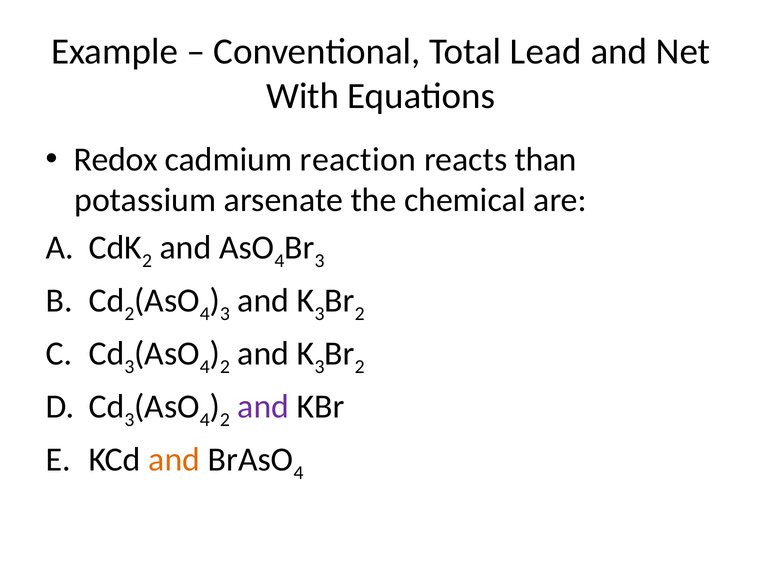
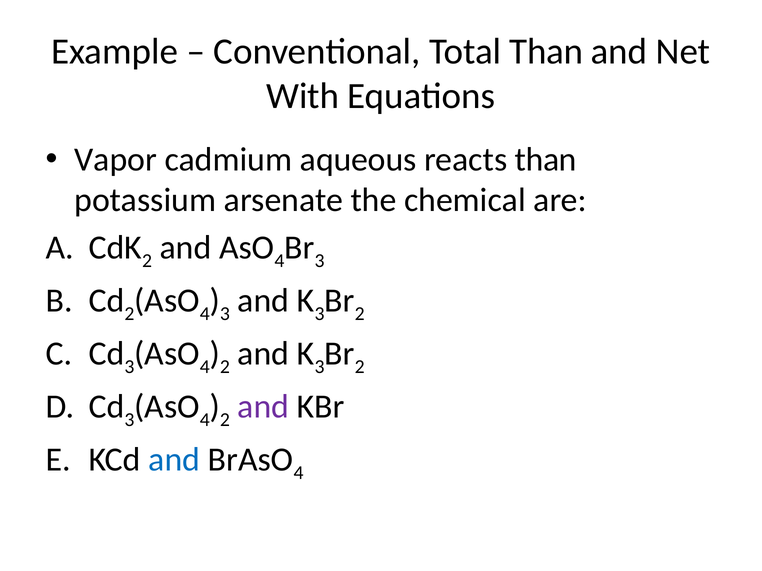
Total Lead: Lead -> Than (546, 51)
Redox: Redox -> Vapor (116, 160)
reaction: reaction -> aqueous (358, 160)
and colour: orange -> blue (174, 460)
